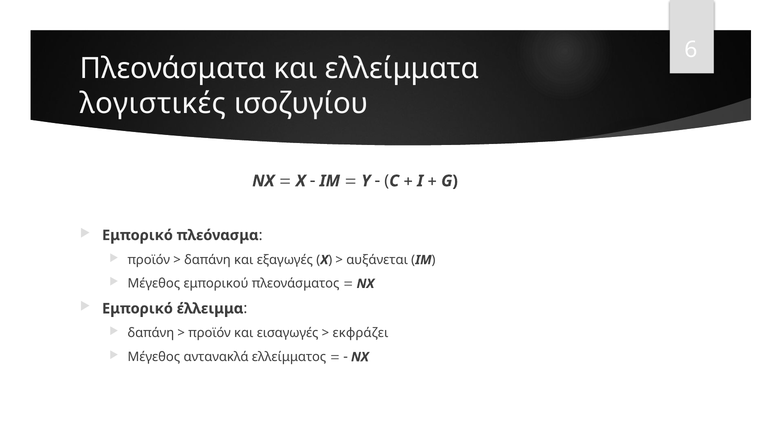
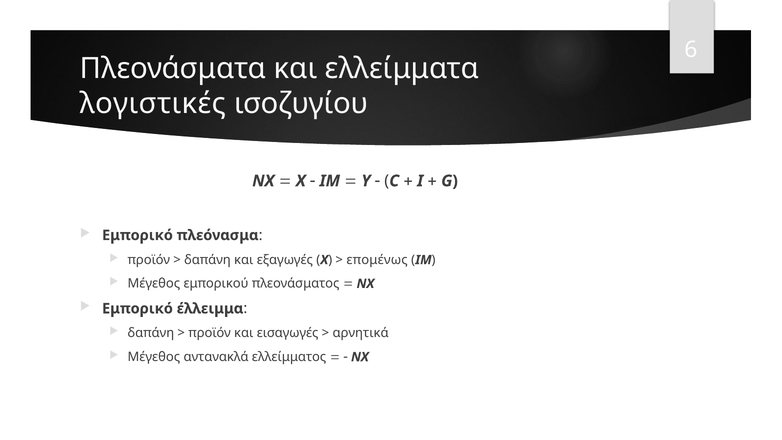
αυξάνεται: αυξάνεται -> επομένως (377, 260)
εκφράζει: εκφράζει -> αρνητικά (361, 333)
